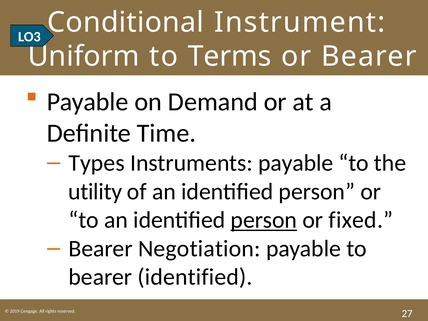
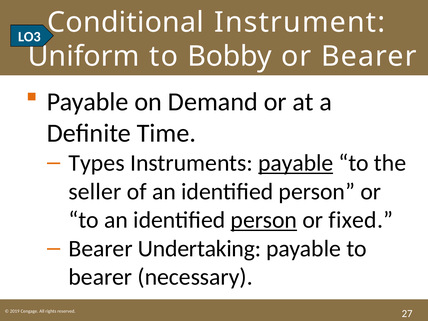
Terms: Terms -> Bobby (230, 57)
payable underline: none -> present (296, 163)
utility: utility -> seller (95, 192)
Negotiation: Negotiation -> Undertaking (200, 249)
bearer identified: identified -> necessary (195, 277)
